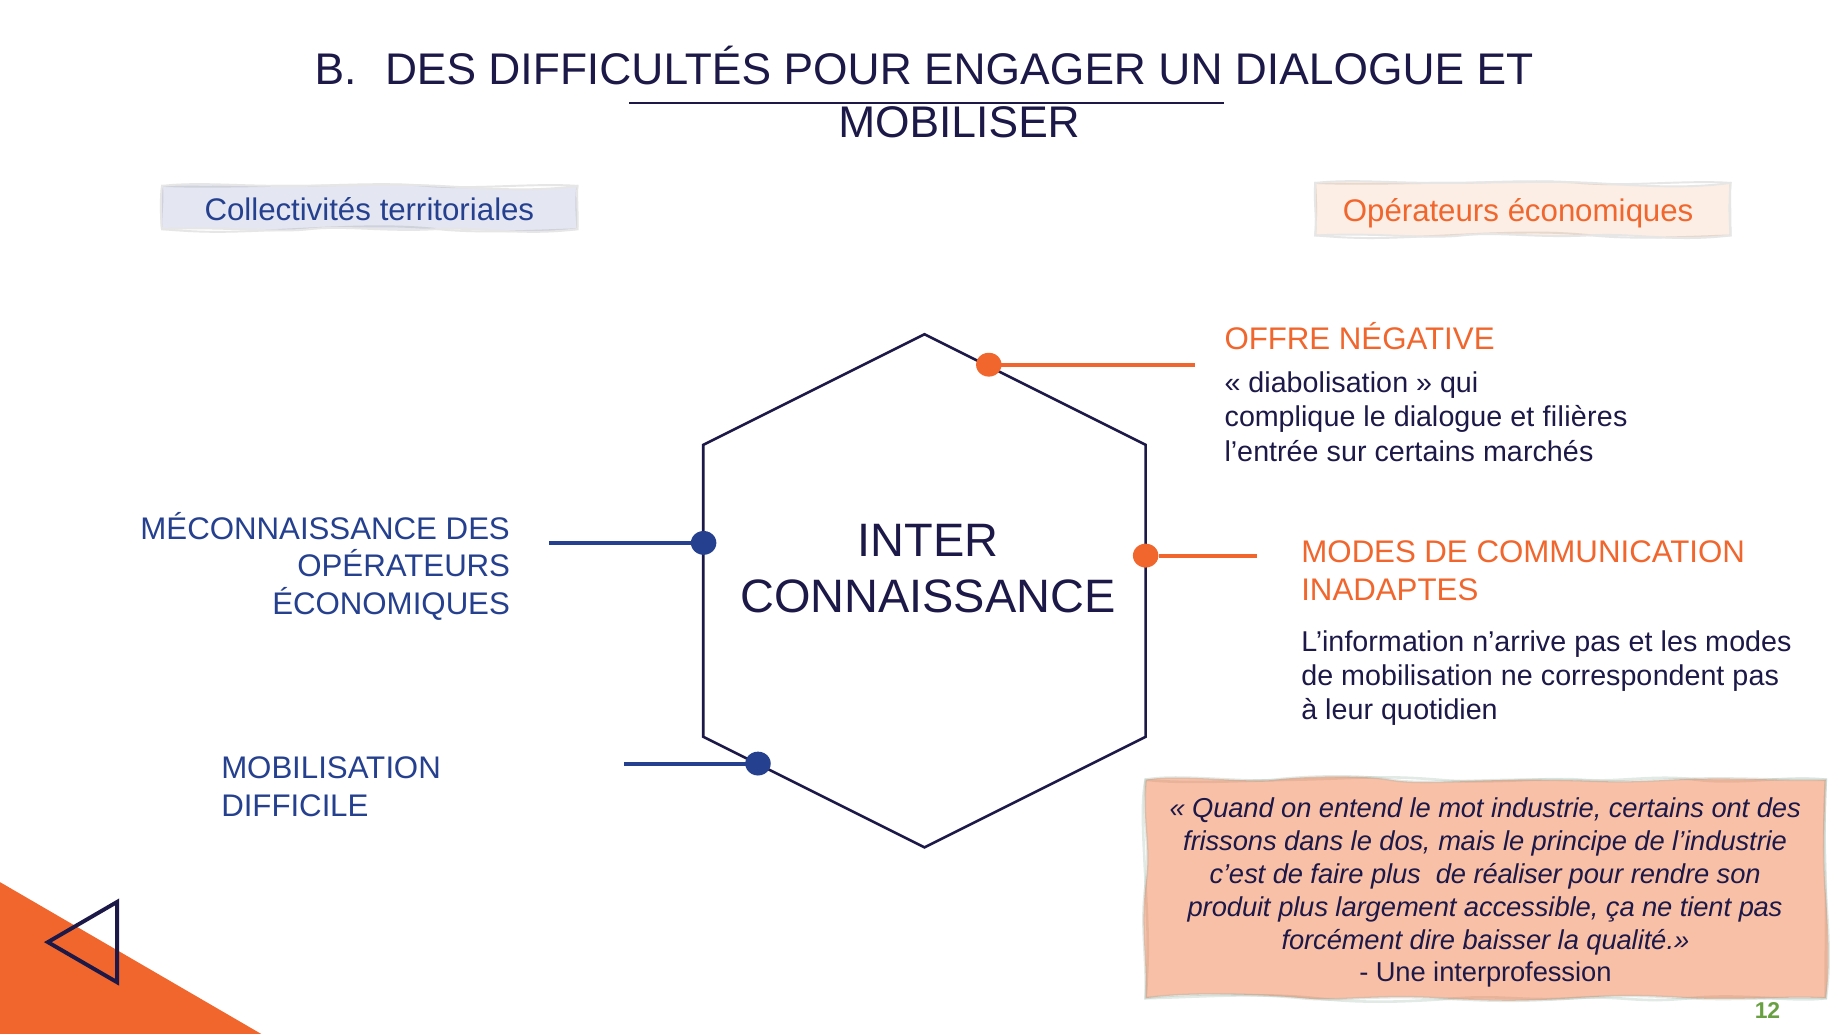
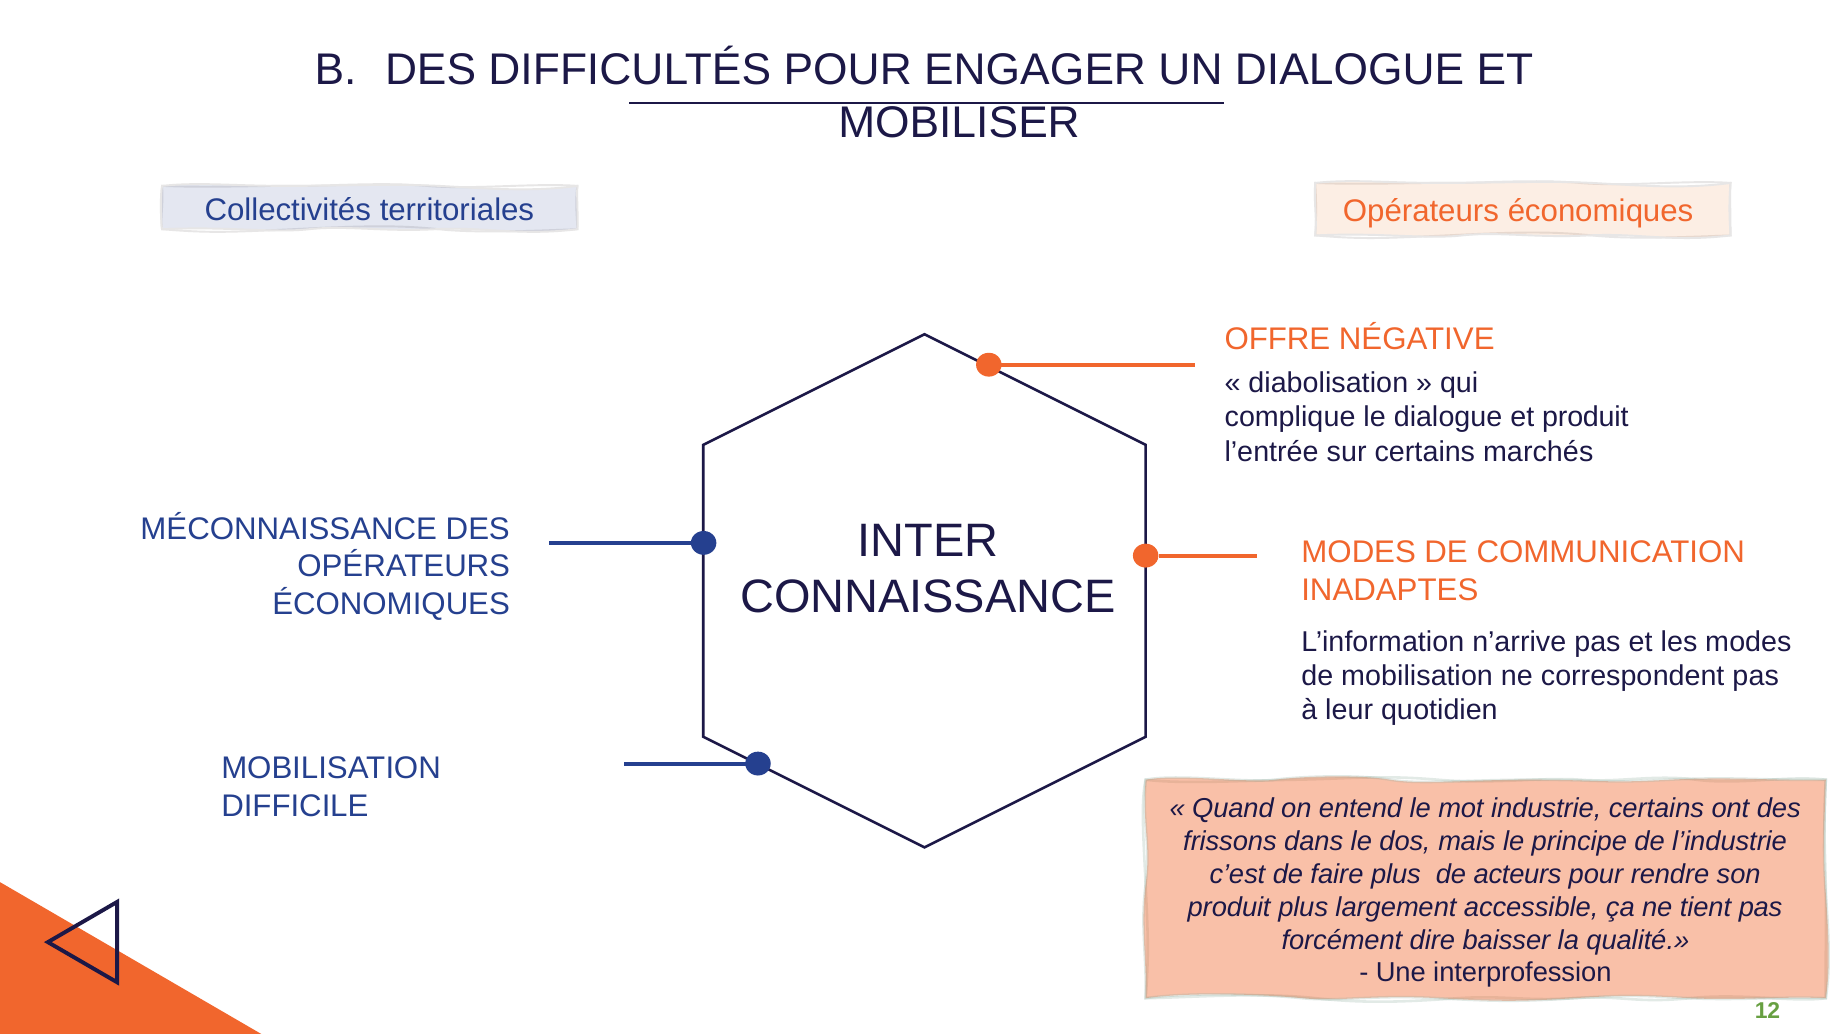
et filières: filières -> produit (1585, 418)
réaliser: réaliser -> acteurs (1518, 875)
